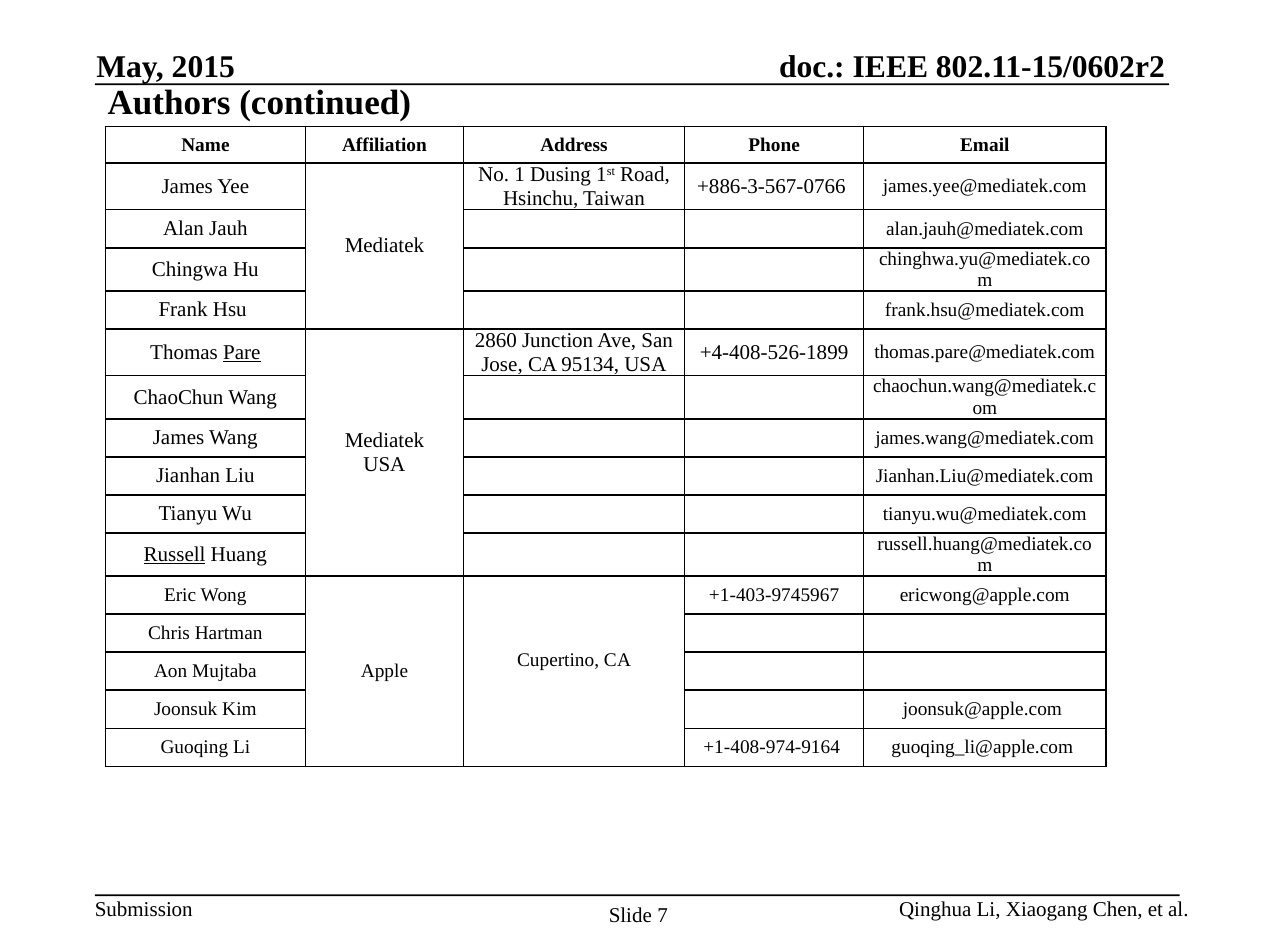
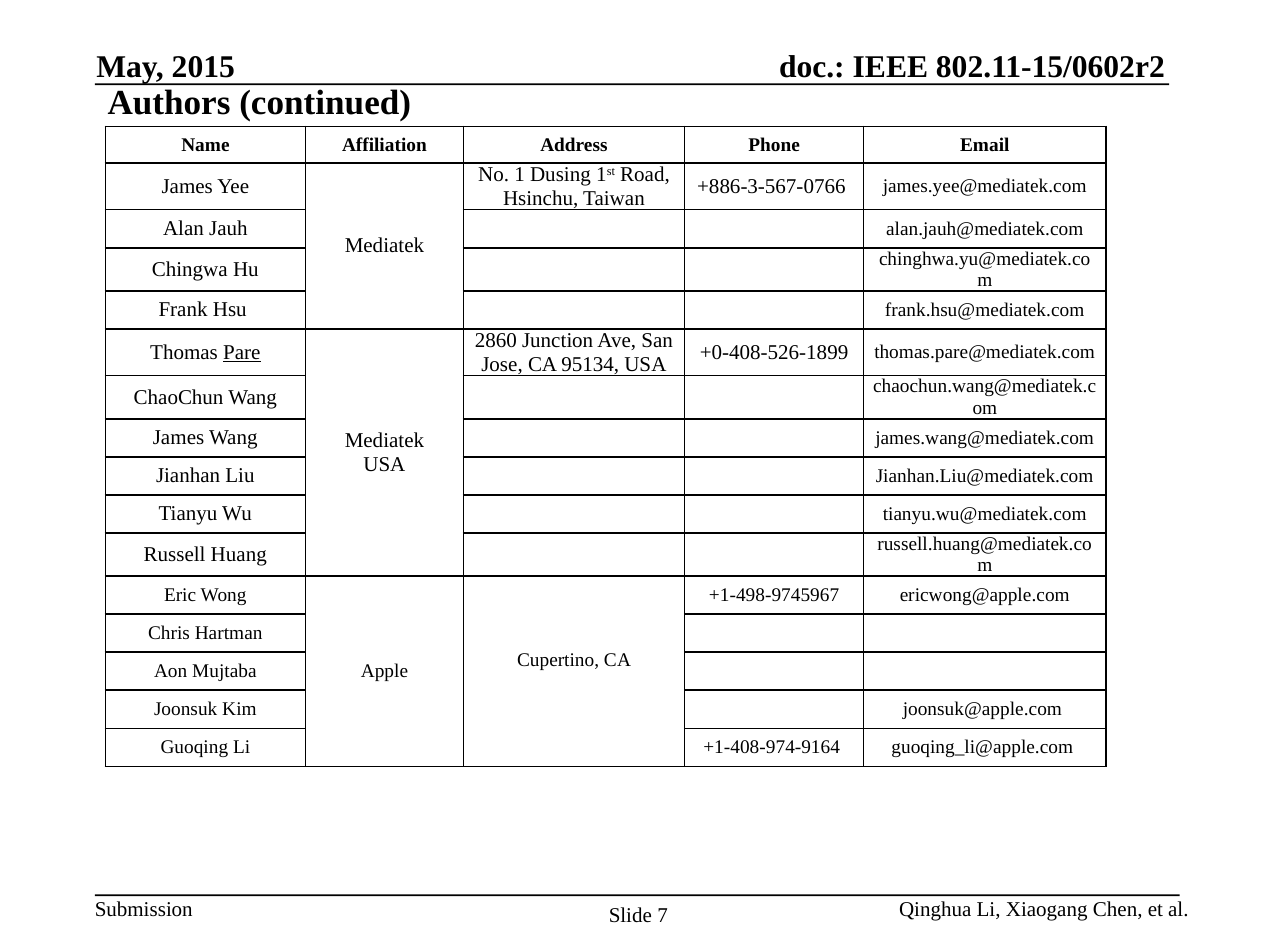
+4-408-526-1899: +4-408-526-1899 -> +0-408-526-1899 (774, 352)
Russell underline: present -> none (175, 555)
+1-403-9745967: +1-403-9745967 -> +1-498-9745967 (774, 595)
